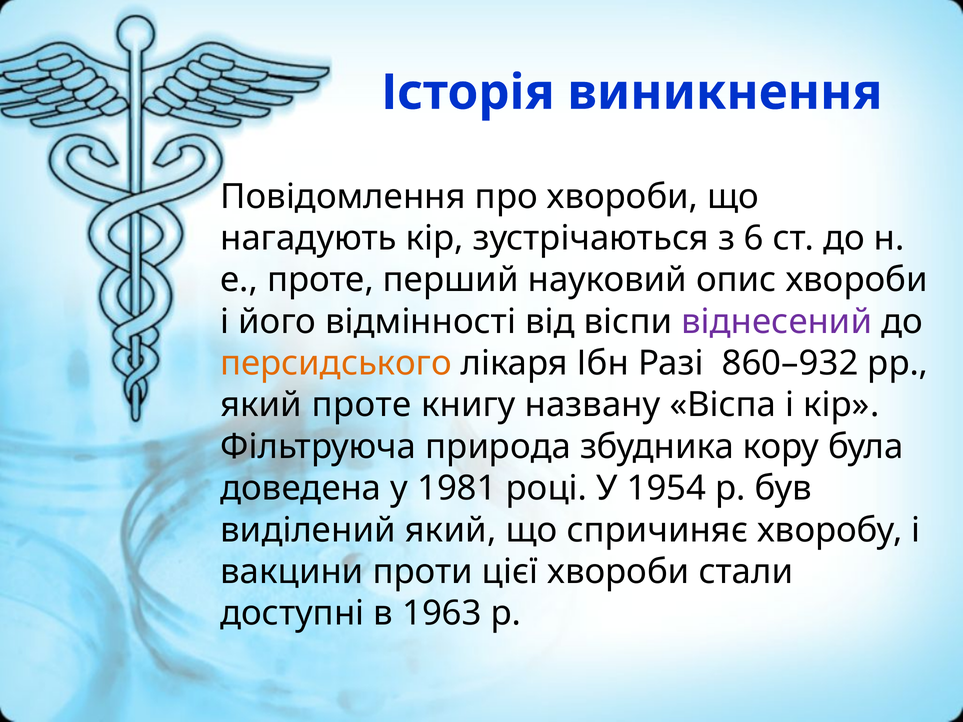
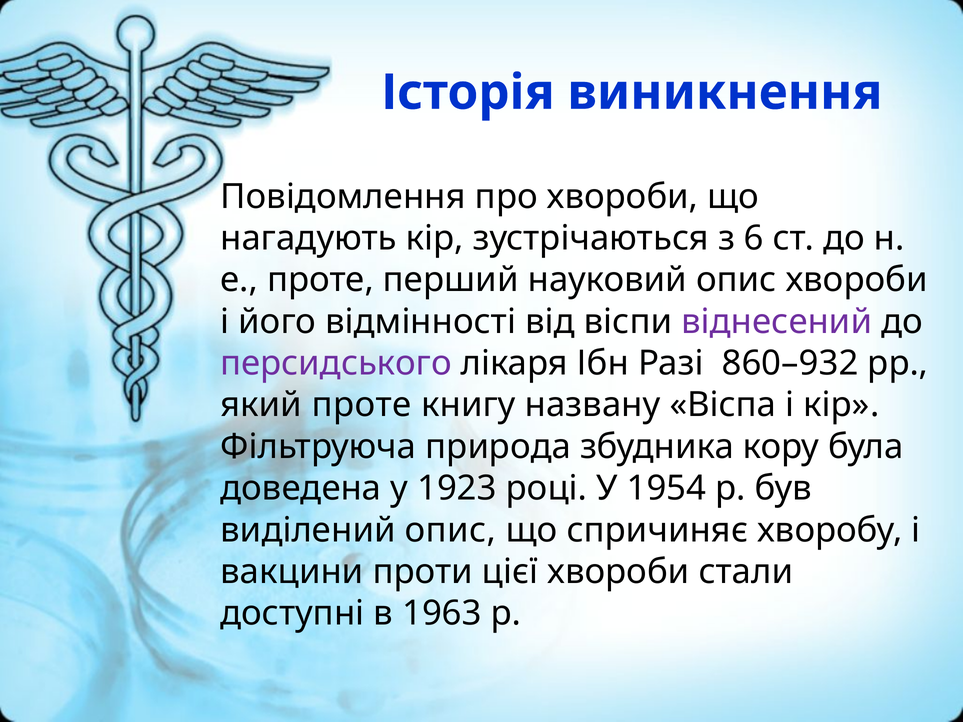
персидського colour: orange -> purple (336, 363)
1981: 1981 -> 1923 (457, 489)
виділений який: який -> опис (450, 530)
